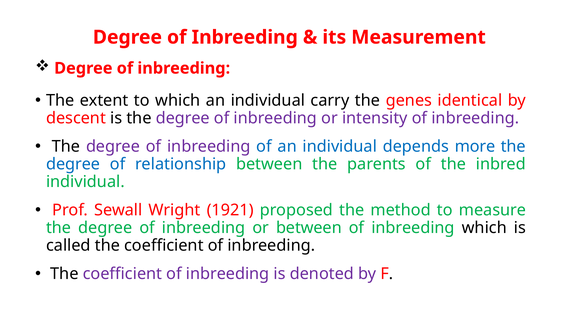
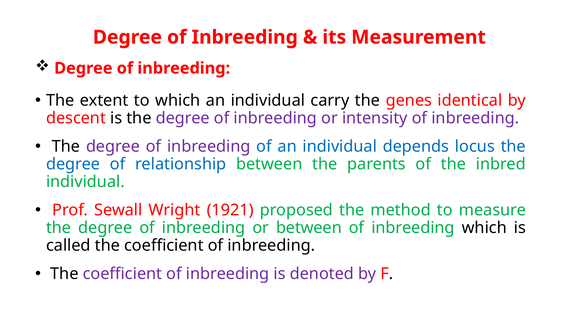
more: more -> locus (475, 146)
